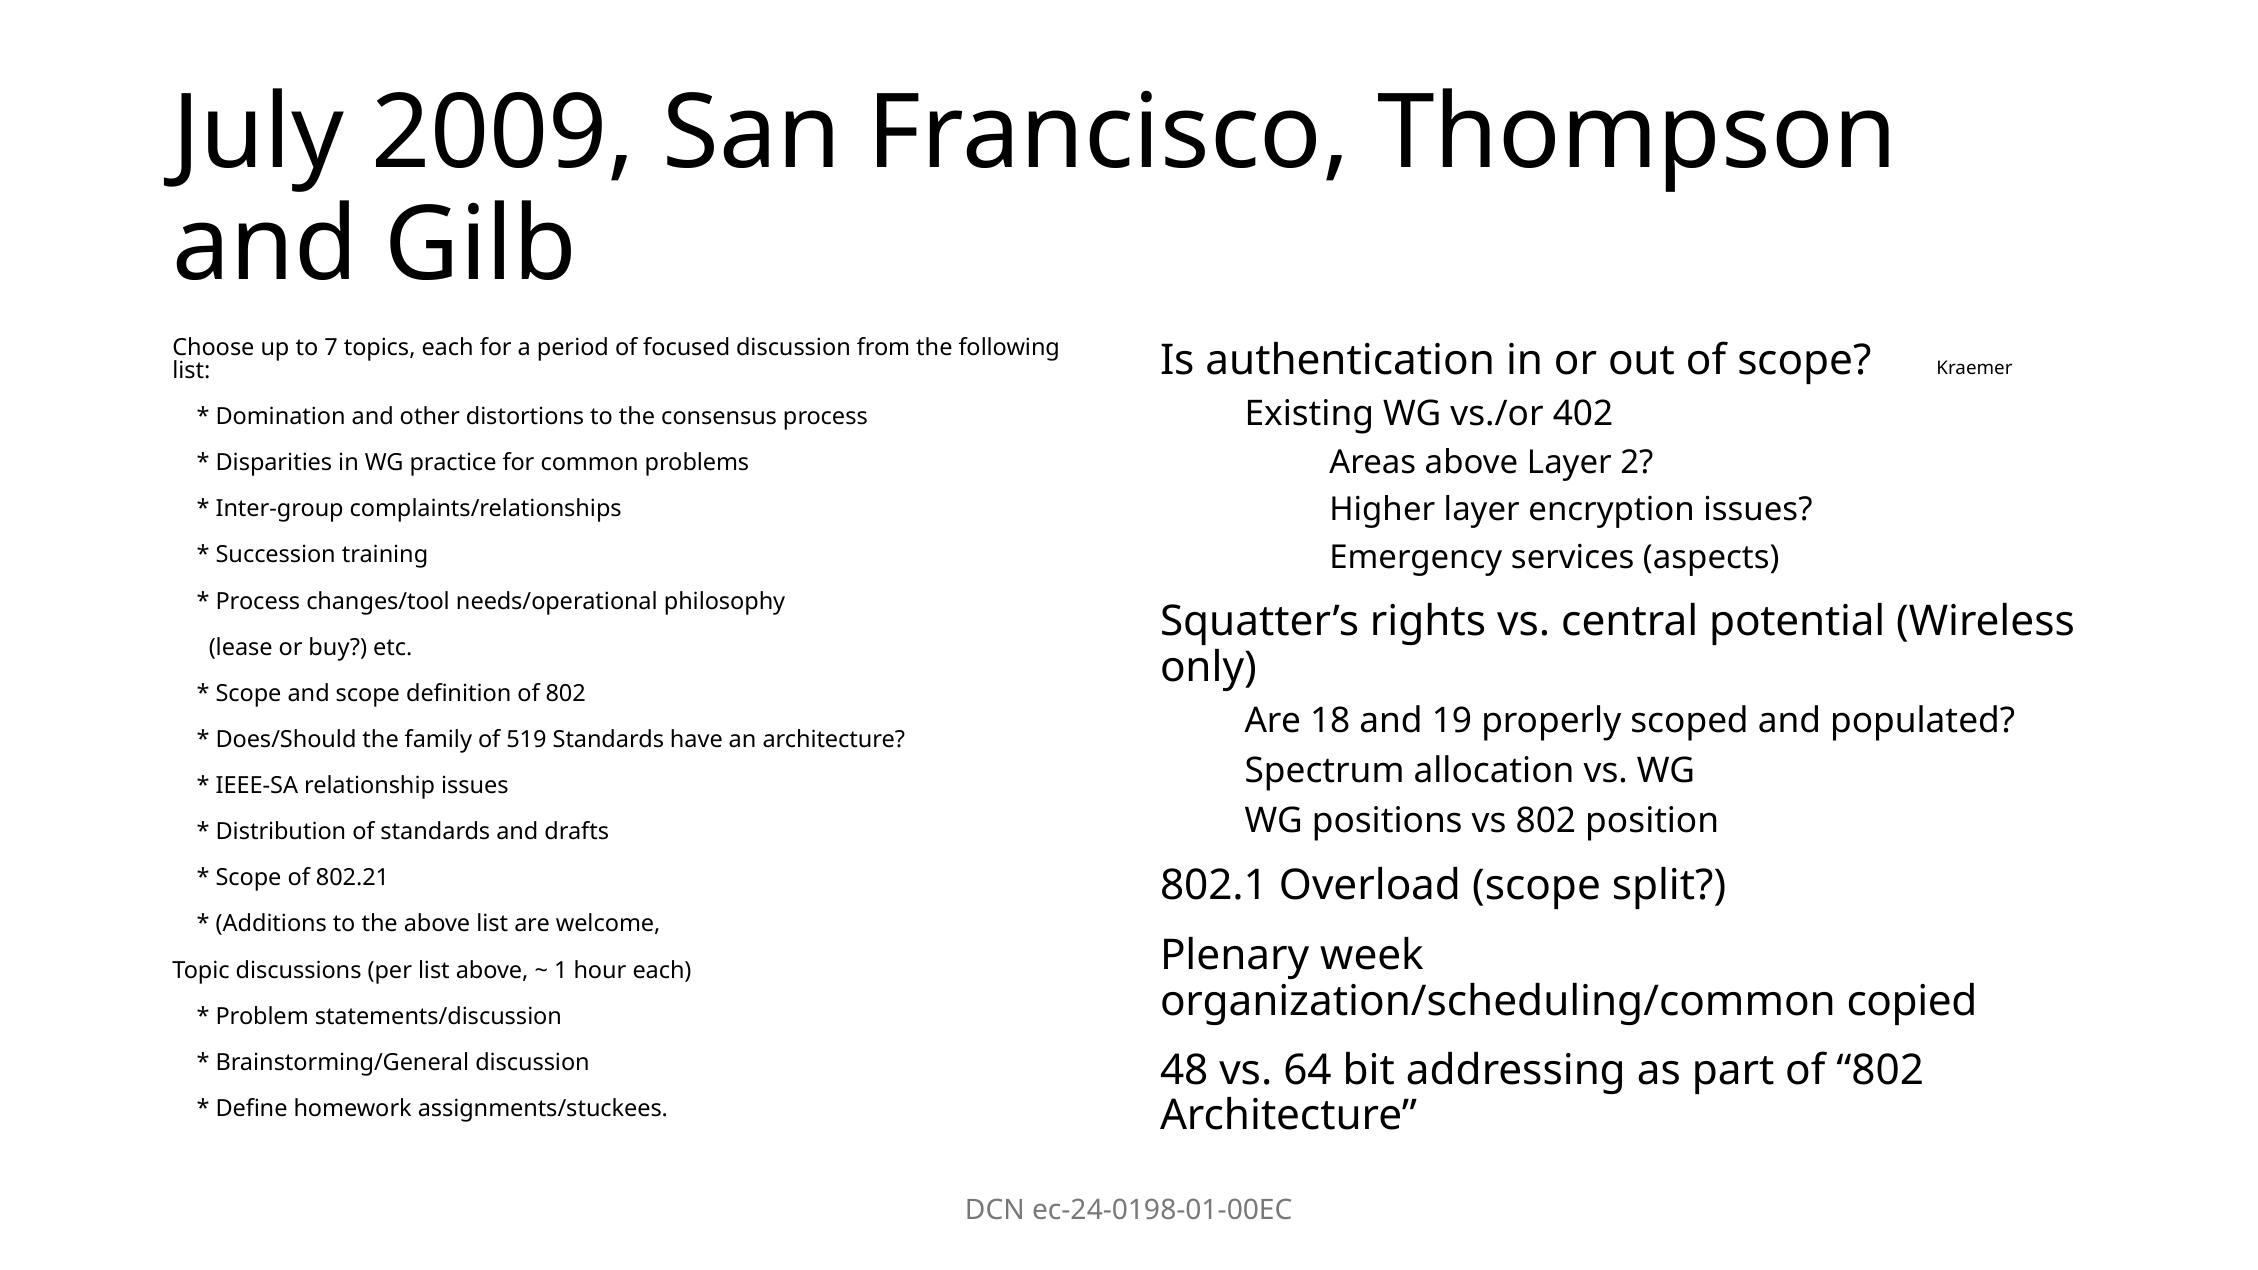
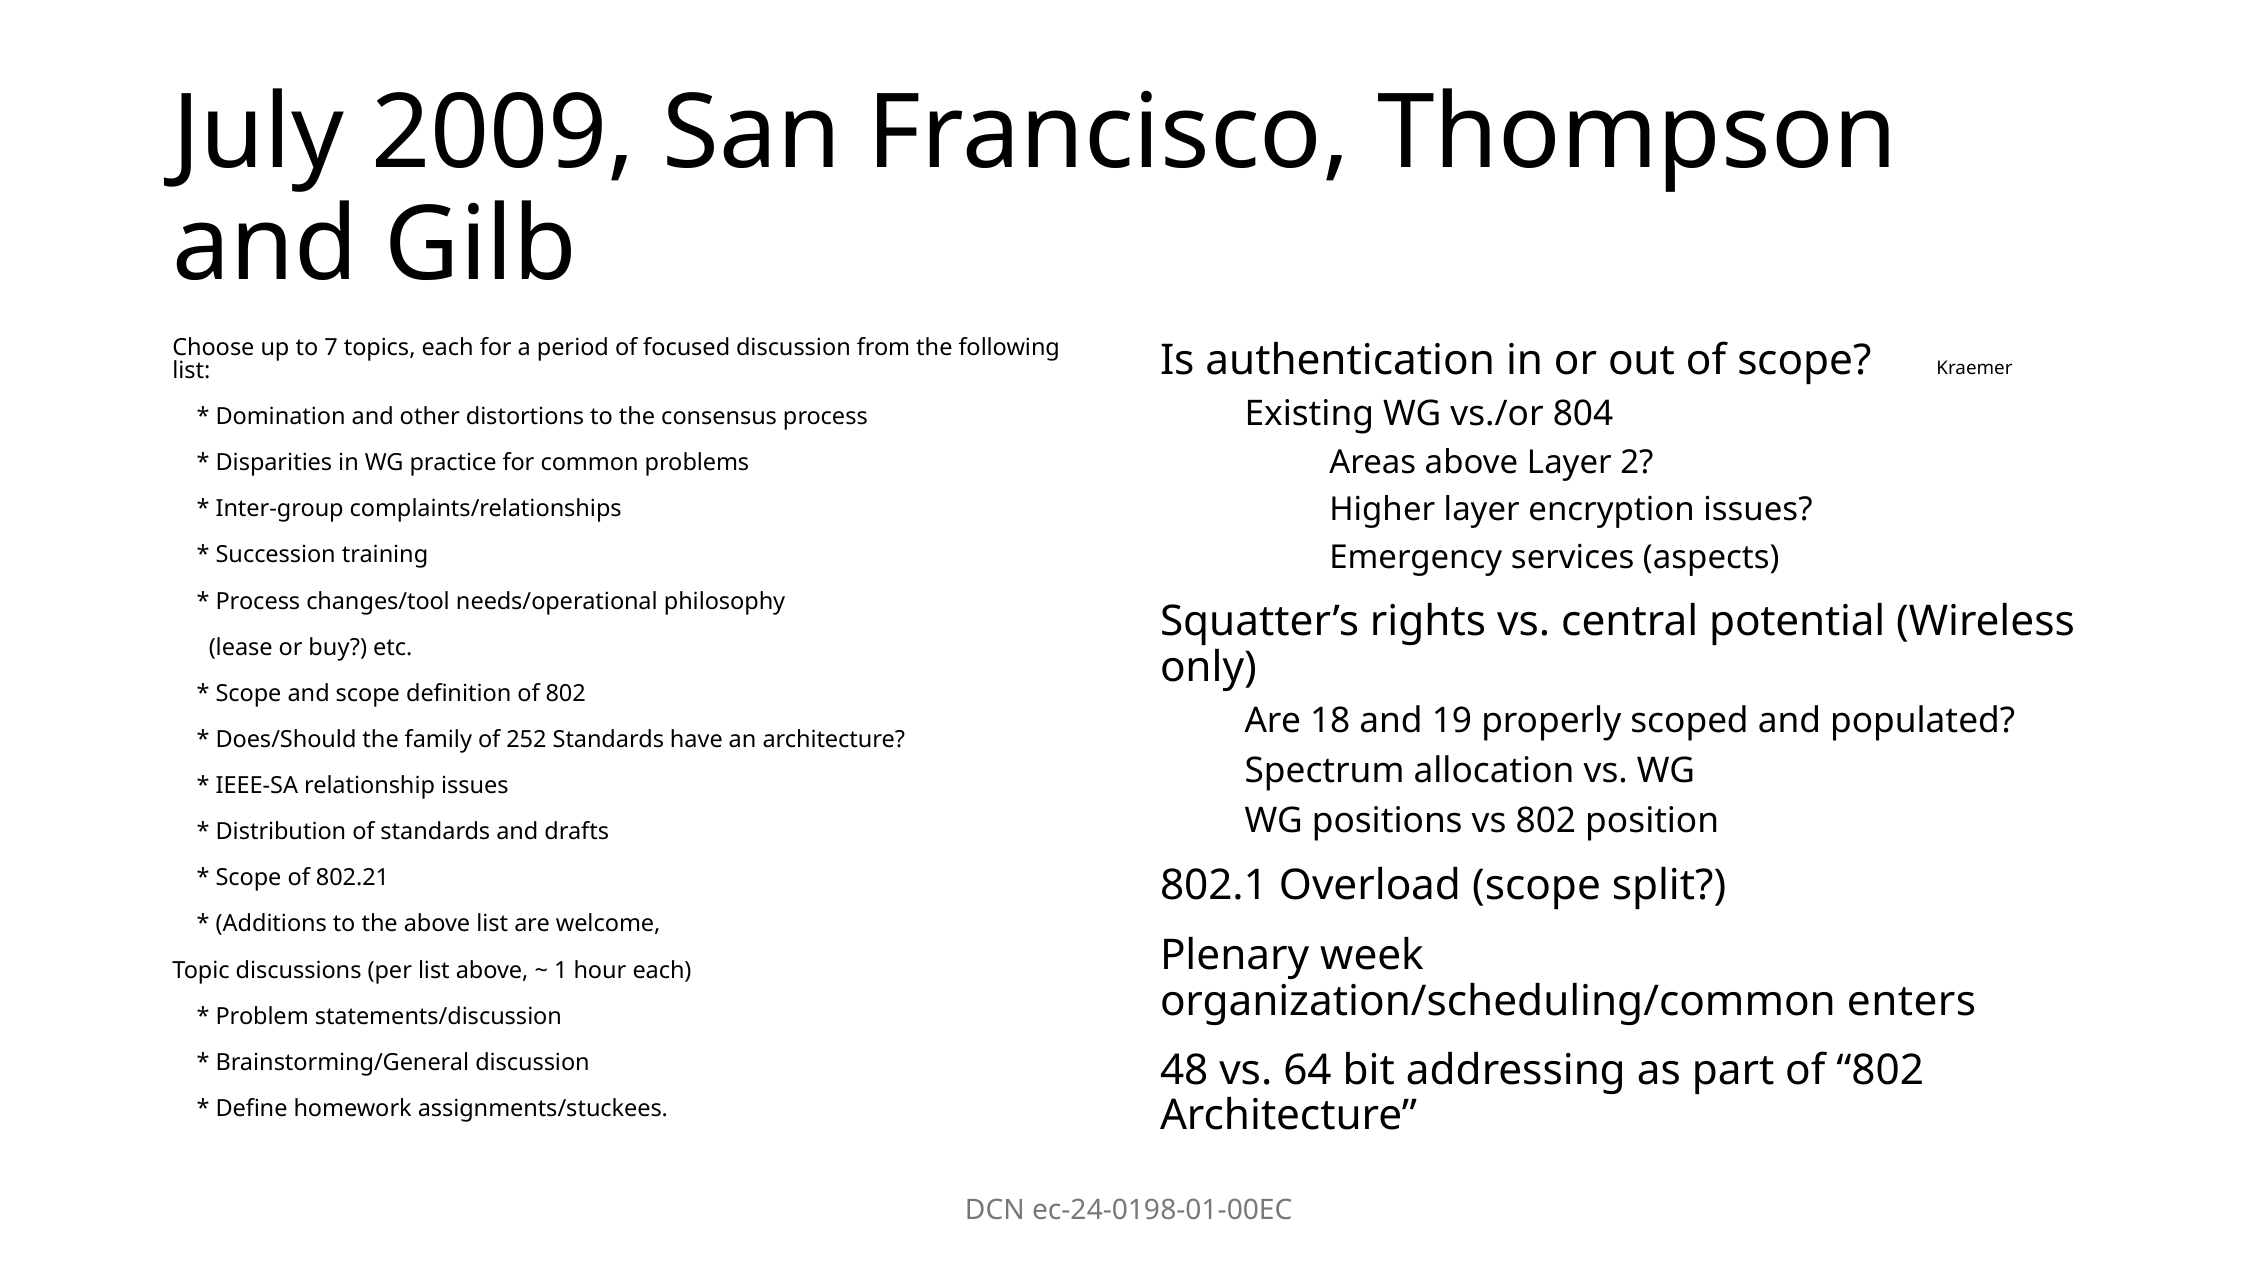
402: 402 -> 804 (1583, 414)
519: 519 -> 252 (526, 740)
copied: copied -> enters (1912, 1001)
